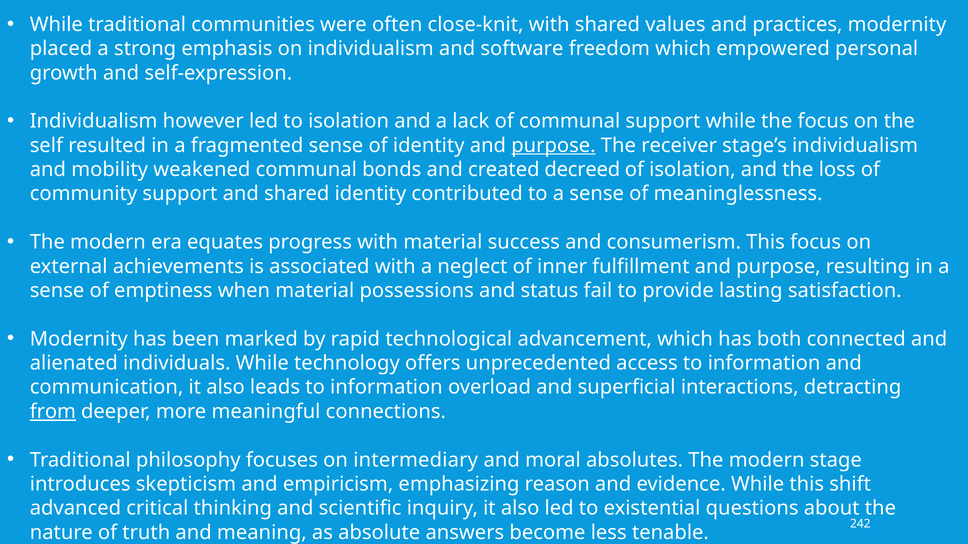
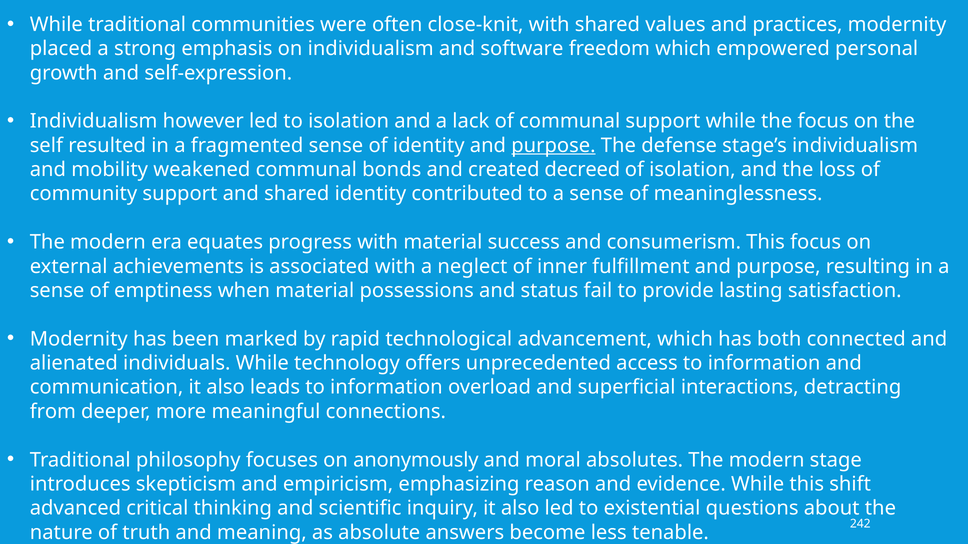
receiver: receiver -> defense (679, 146)
from underline: present -> none (53, 412)
intermediary: intermediary -> anonymously (416, 460)
